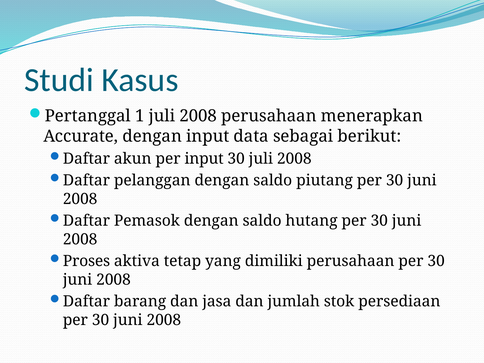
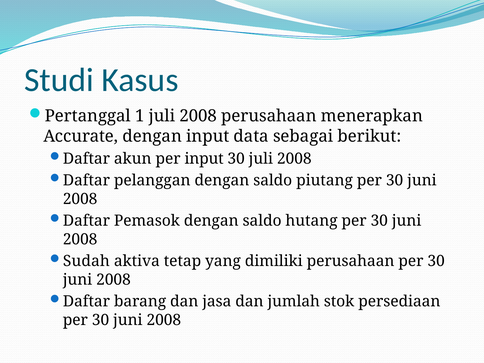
Proses: Proses -> Sudah (86, 261)
